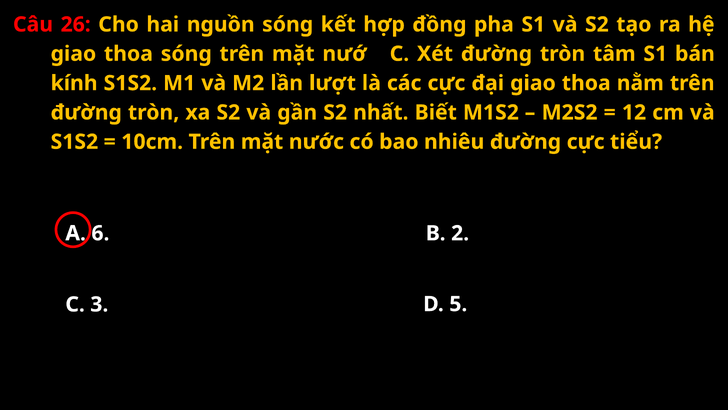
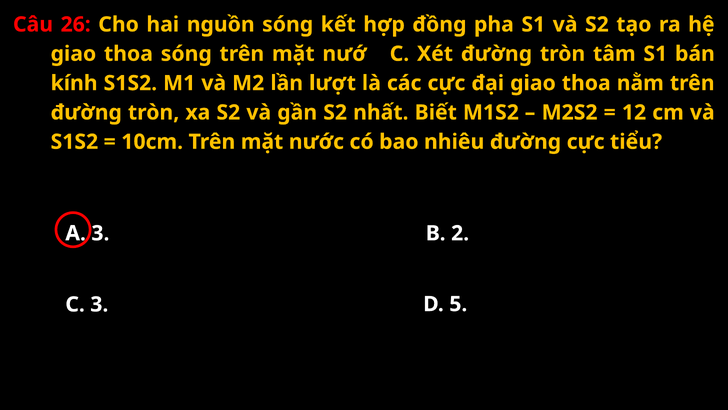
6: 6 -> 3 (100, 233)
